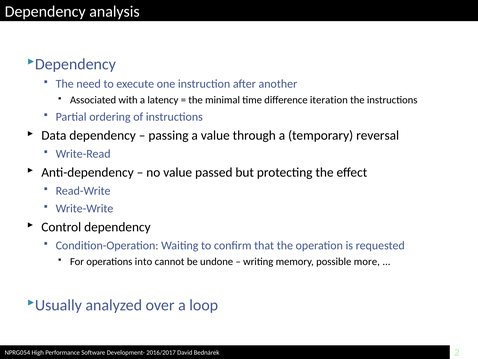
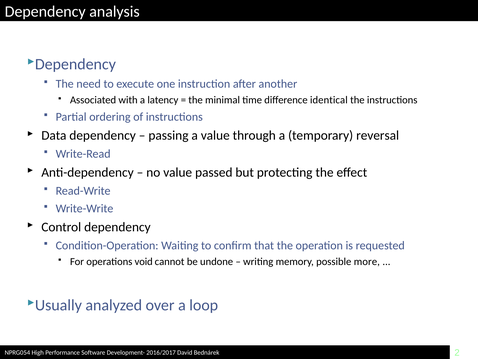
iteration: iteration -> identical (329, 100)
into: into -> void (144, 261)
